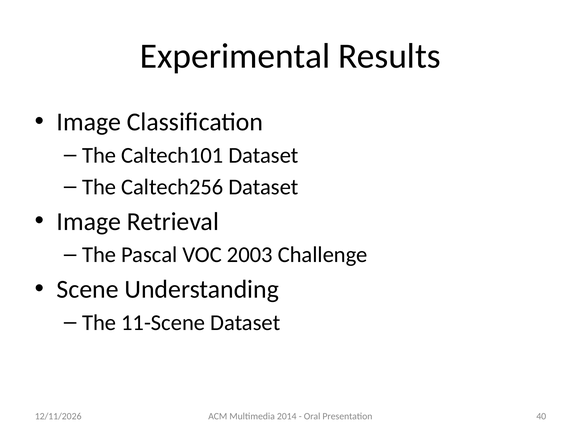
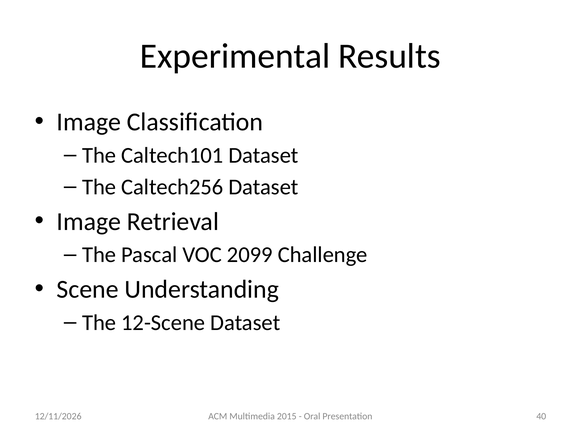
2003: 2003 -> 2099 (250, 255)
11-Scene: 11-Scene -> 12-Scene (163, 323)
2014: 2014 -> 2015 (287, 416)
